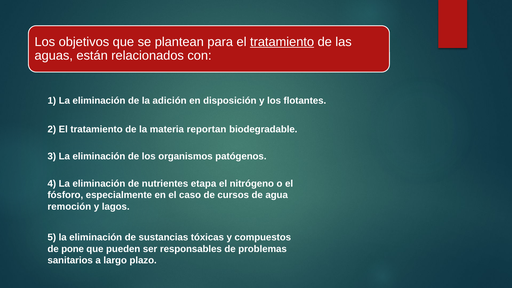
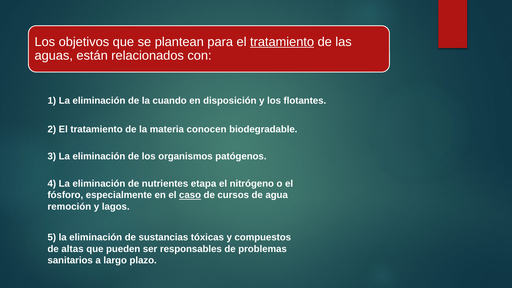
adición: adición -> cuando (170, 101)
reportan: reportan -> conocen (207, 129)
caso underline: none -> present (190, 195)
pone: pone -> altas (72, 249)
